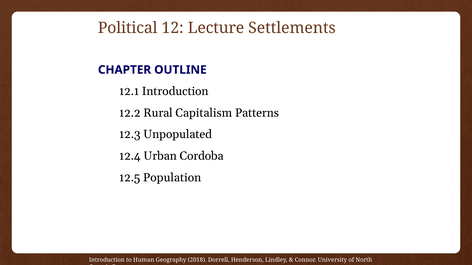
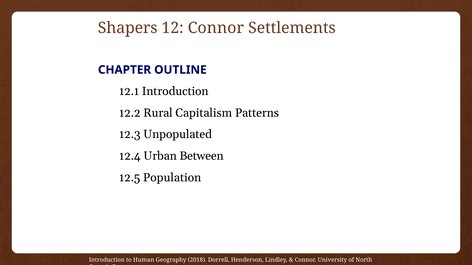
Political: Political -> Shapers (128, 28)
12 Lecture: Lecture -> Connor (216, 28)
Cordoba: Cordoba -> Between (202, 156)
